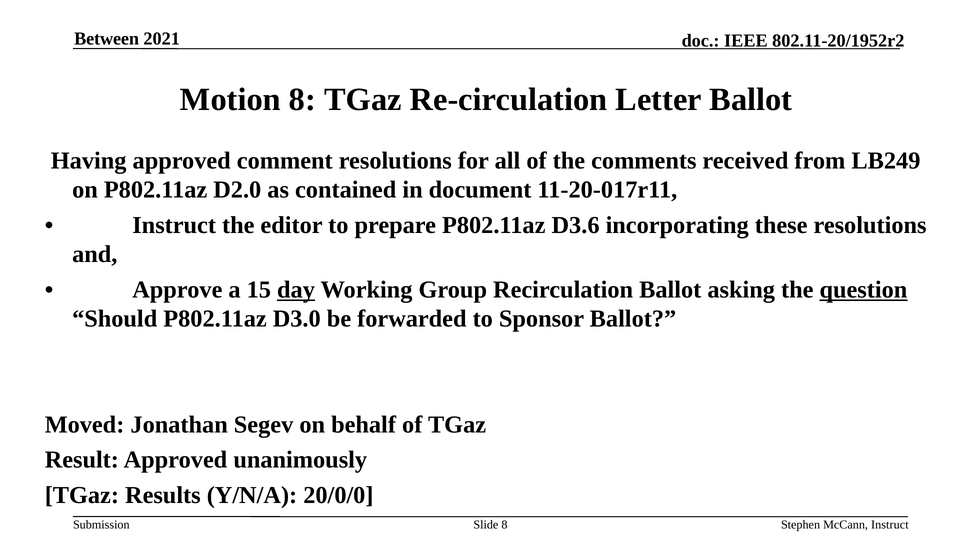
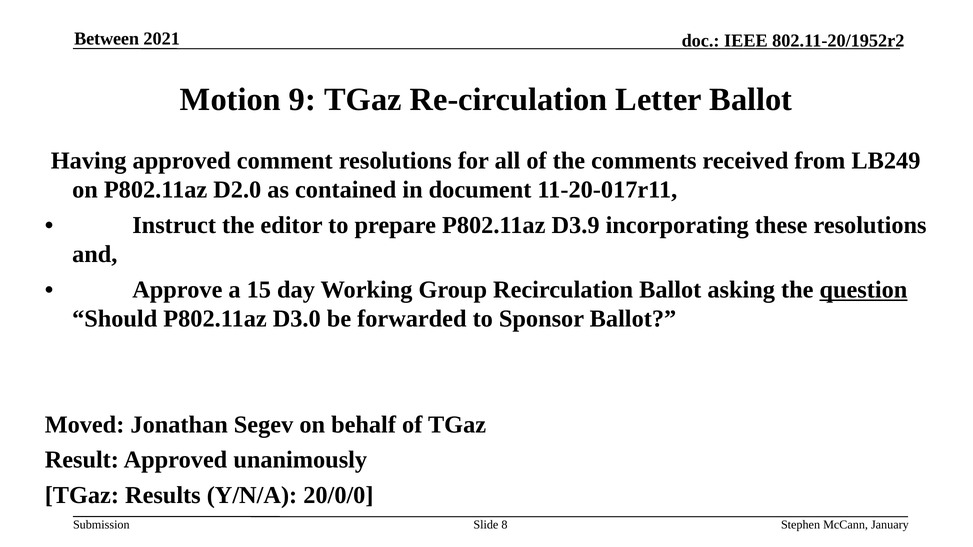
Motion 8: 8 -> 9 (302, 99)
D3.6: D3.6 -> D3.9 (576, 225)
day underline: present -> none (296, 290)
McCann Instruct: Instruct -> January (890, 525)
